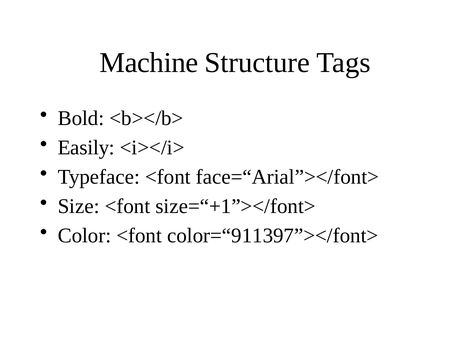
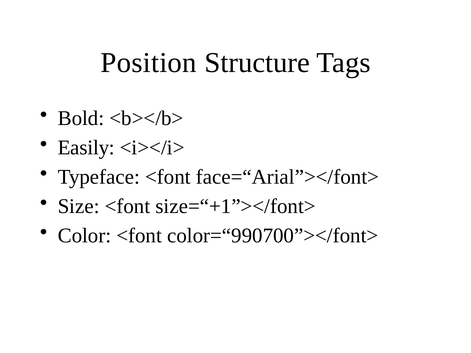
Machine: Machine -> Position (149, 63)
color=“911397”></font>: color=“911397”></font> -> color=“990700”></font> (273, 236)
